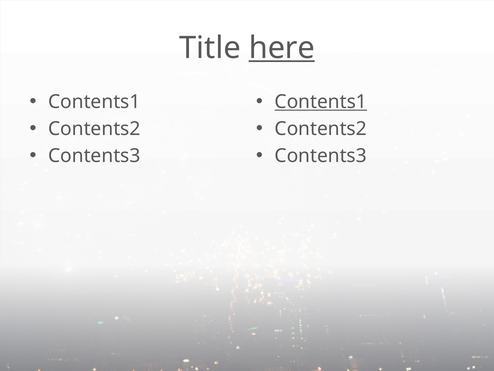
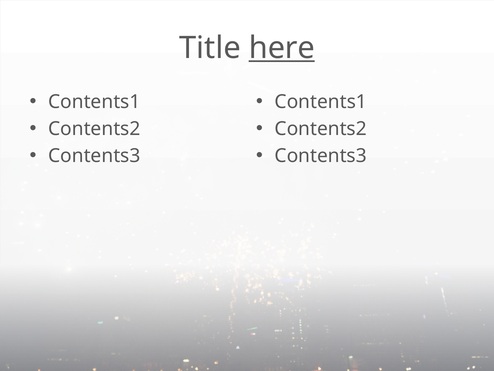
Contents1 underline: present -> none (321, 102)
